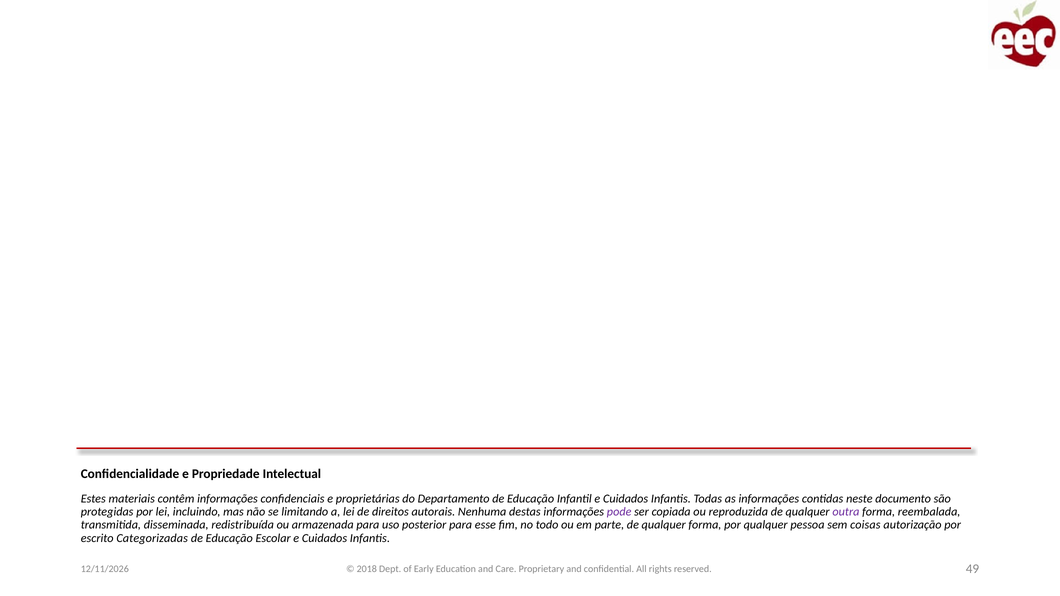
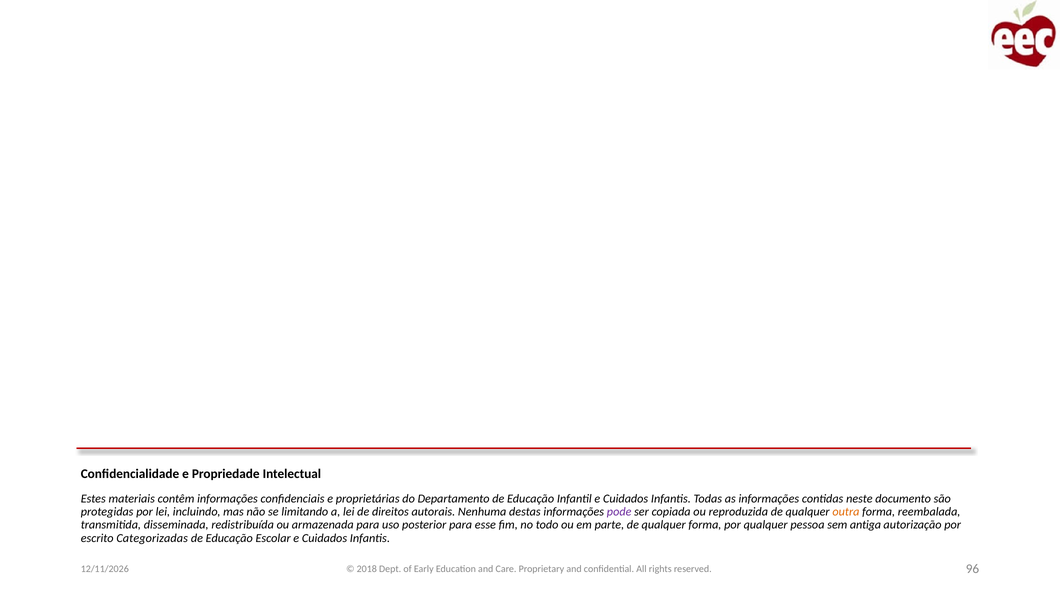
outra colour: purple -> orange (846, 512)
coisas: coisas -> antiga (865, 525)
49: 49 -> 96 (972, 569)
